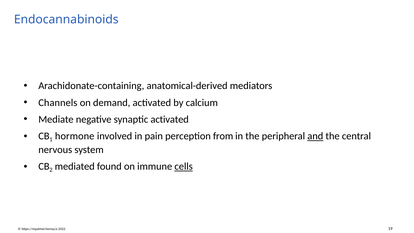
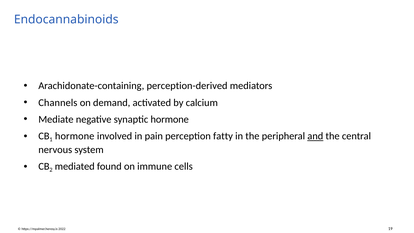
anatomical-derived: anatomical-derived -> perception-derived (187, 86)
synaptic activated: activated -> hormone (170, 119)
from: from -> fatty (223, 136)
cells underline: present -> none (184, 166)
